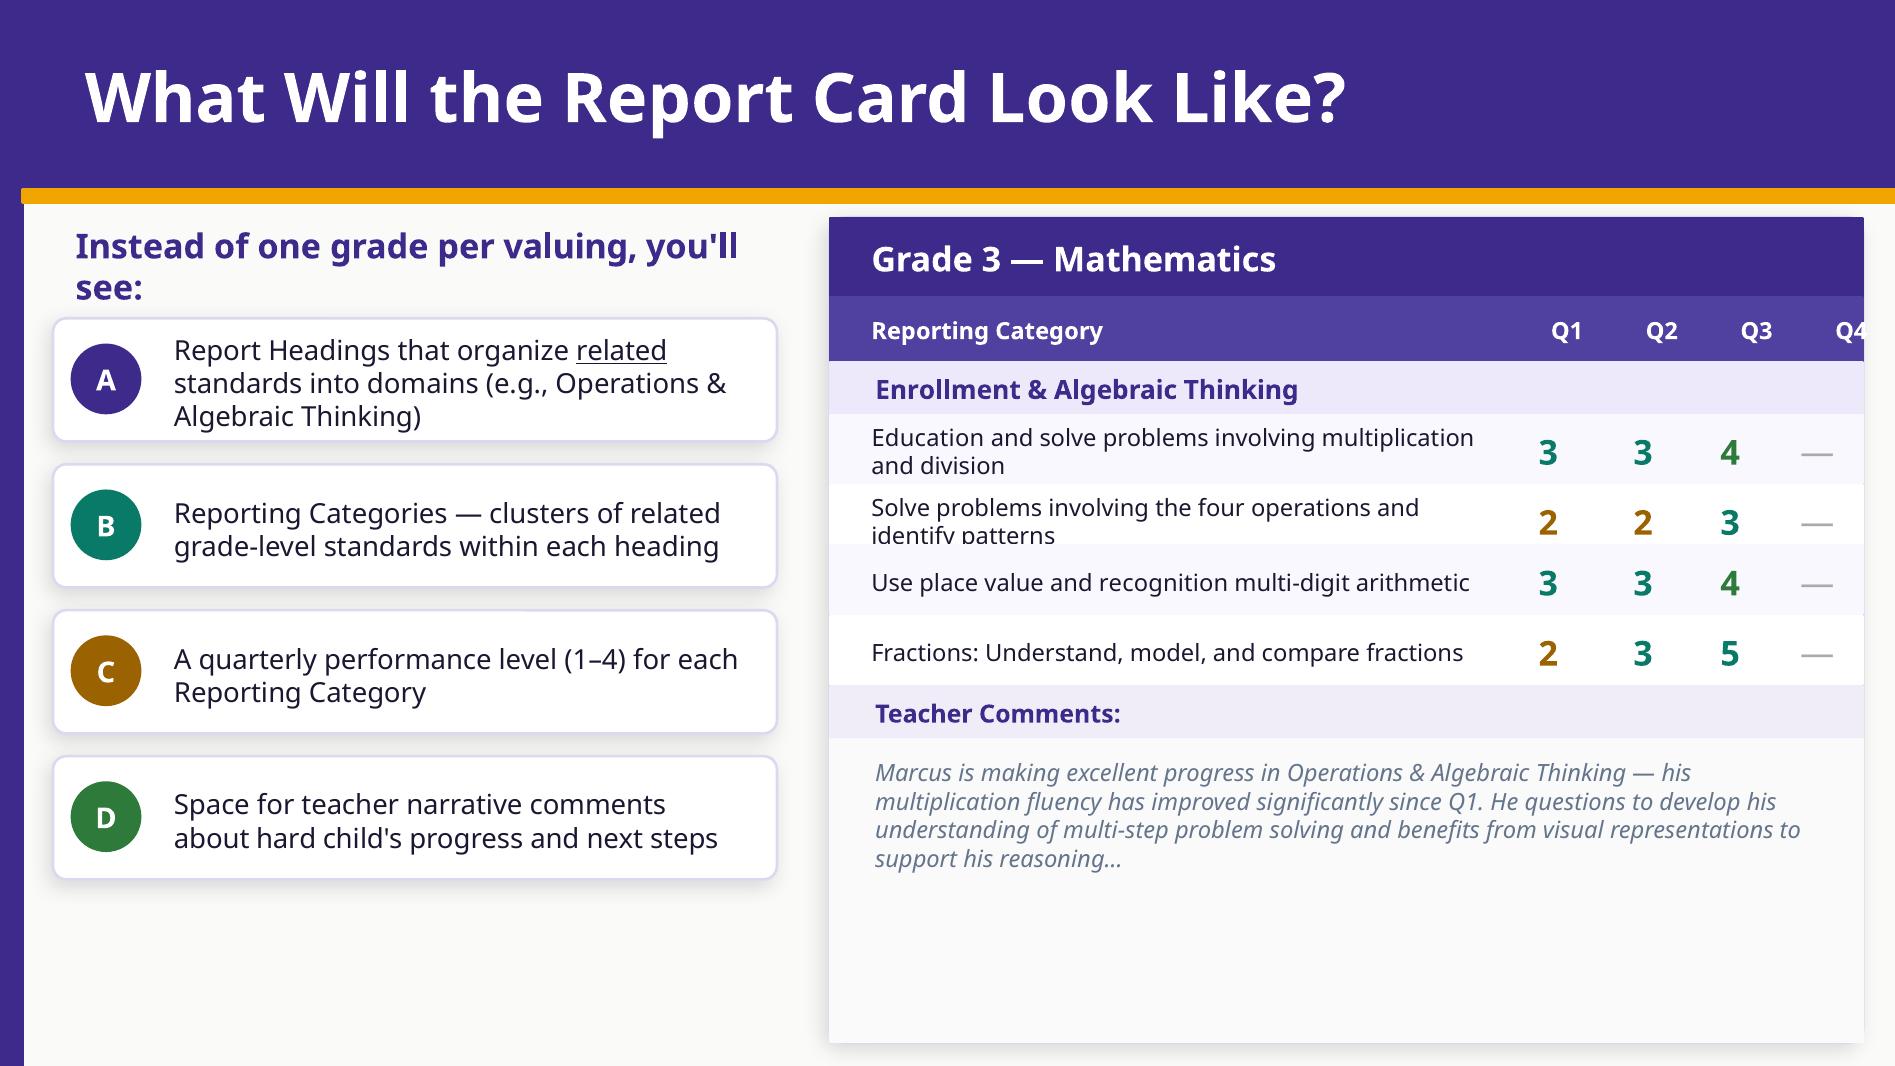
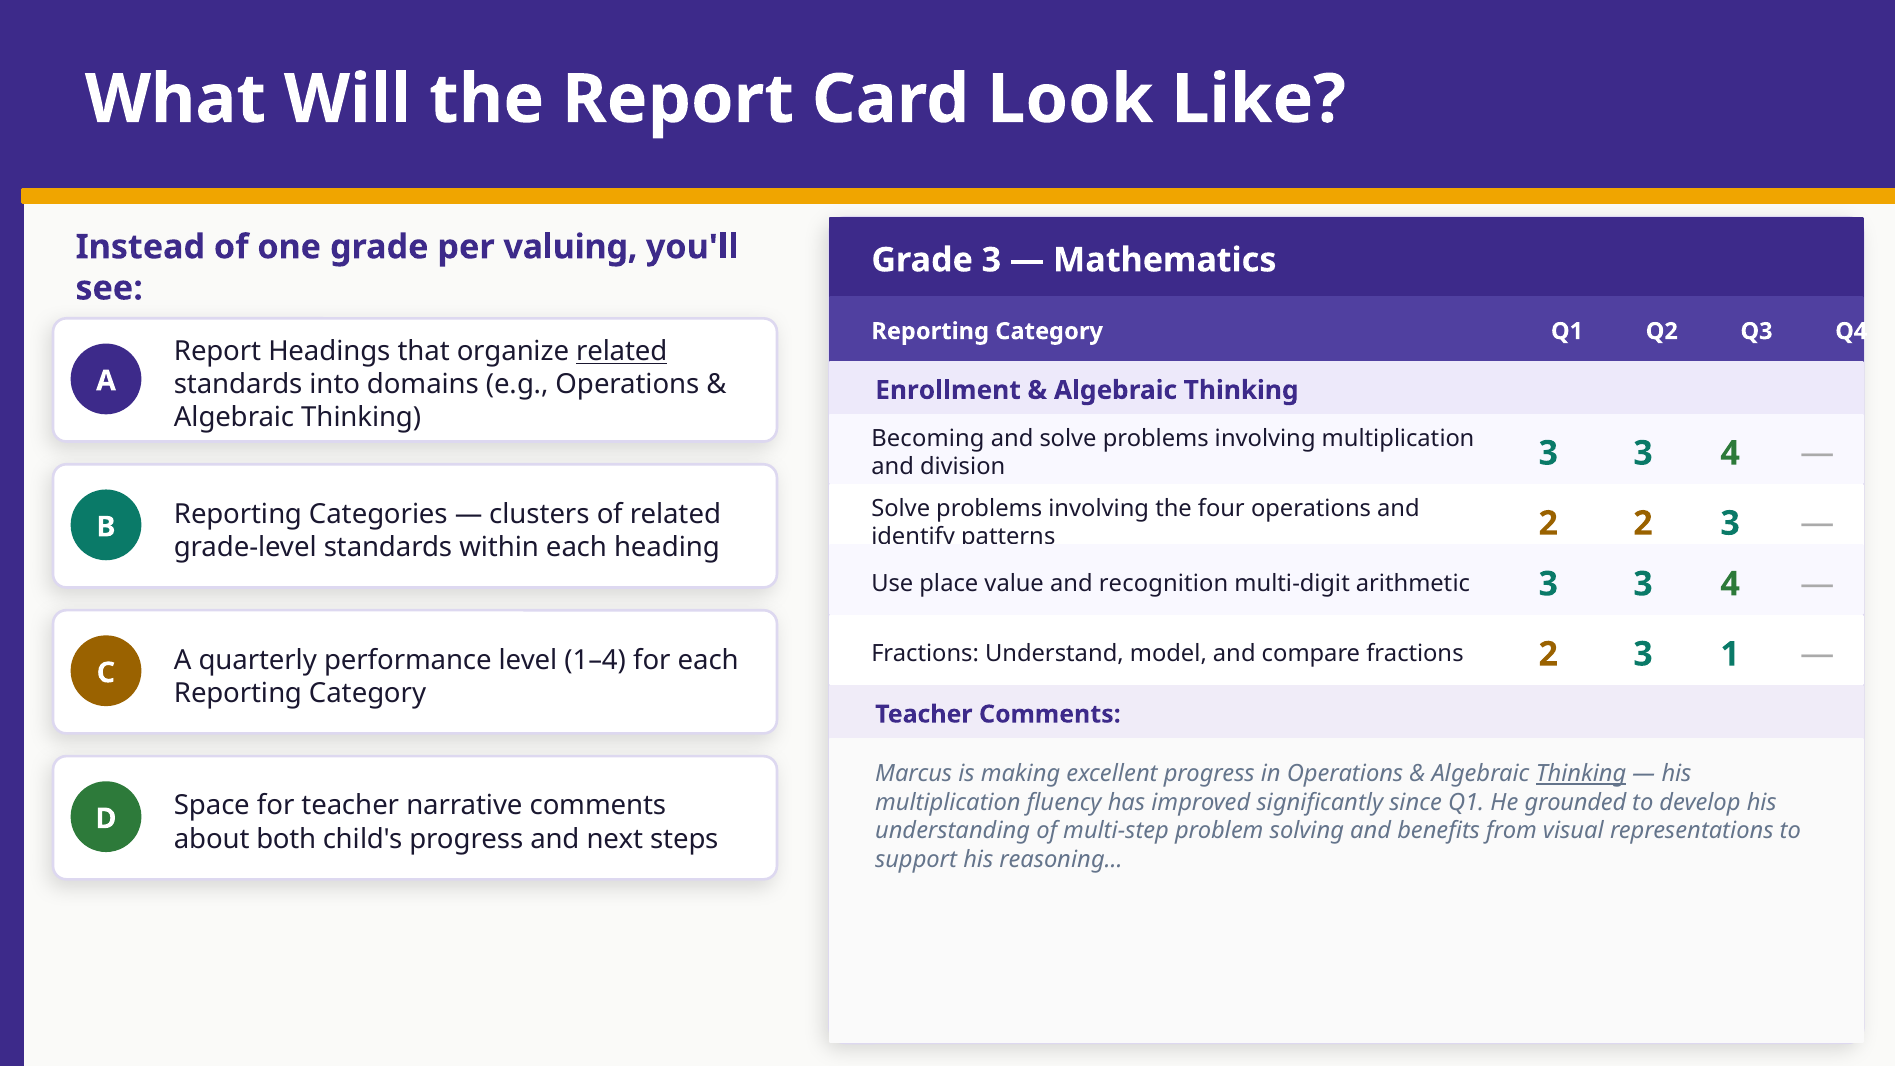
Education: Education -> Becoming (928, 438)
5: 5 -> 1 (1730, 654)
Thinking underline: none -> present (1581, 774)
questions: questions -> grounded (1575, 802)
hard: hard -> both (286, 839)
